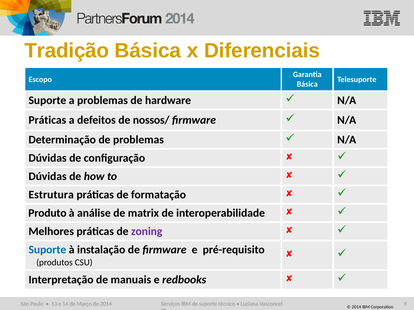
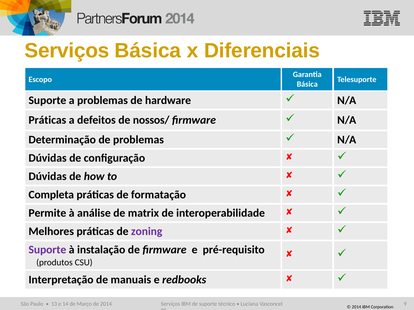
Tradição: Tradição -> Serviços (67, 51)
Estrutura: Estrutura -> Completa (51, 195)
Produto: Produto -> Permite (47, 213)
Suporte colour: blue -> purple (47, 250)
